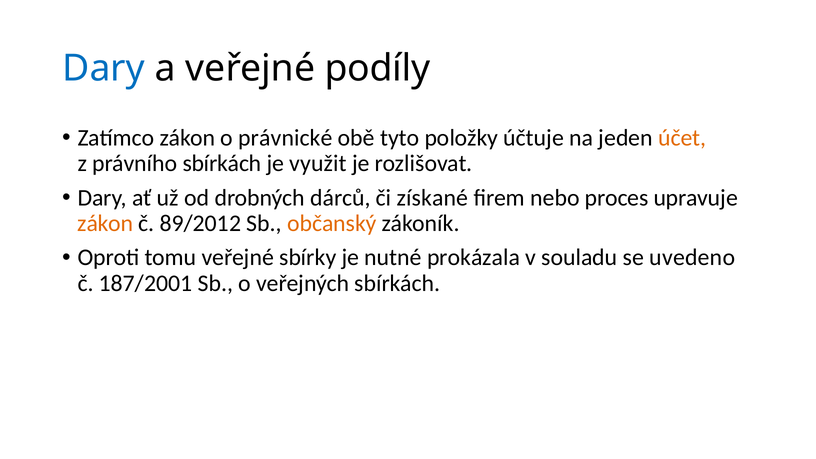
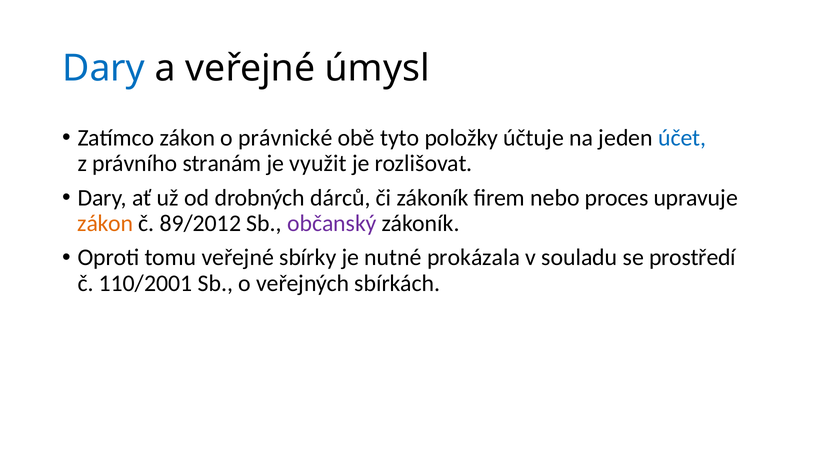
podíly: podíly -> úmysl (377, 69)
účet colour: orange -> blue (682, 138)
právního sbírkách: sbírkách -> stranám (222, 164)
či získané: získané -> zákoník (433, 198)
občanský colour: orange -> purple (332, 223)
uvedeno: uvedeno -> prostředí (692, 258)
187/2001: 187/2001 -> 110/2001 (146, 283)
